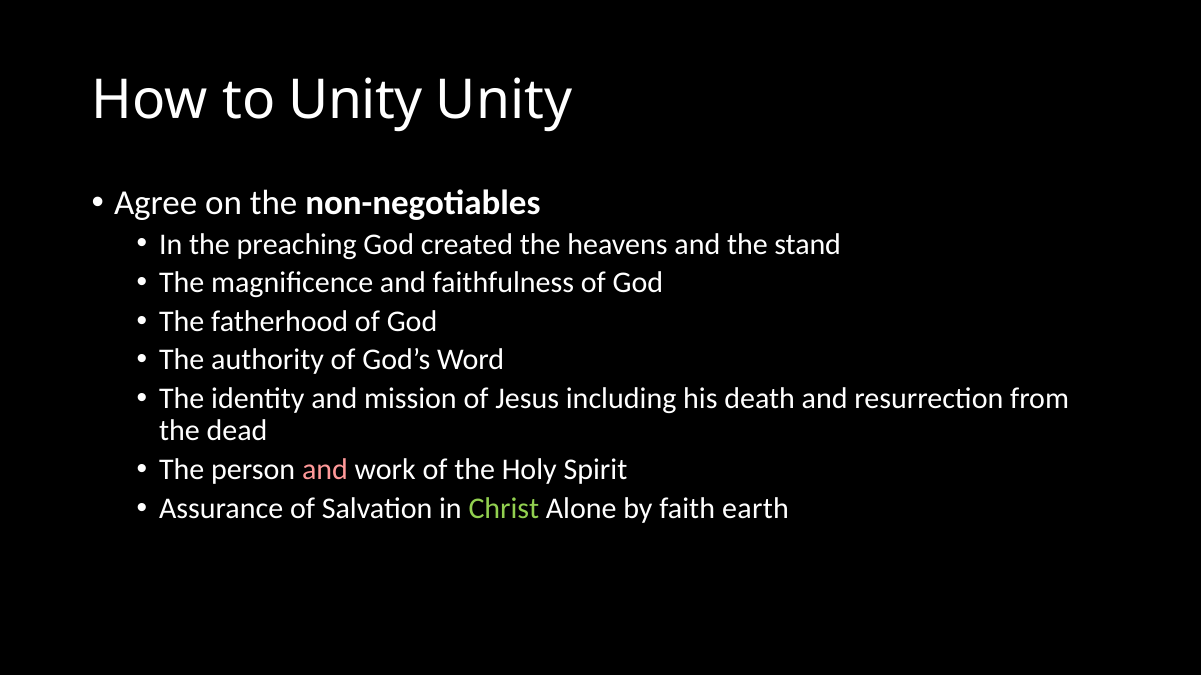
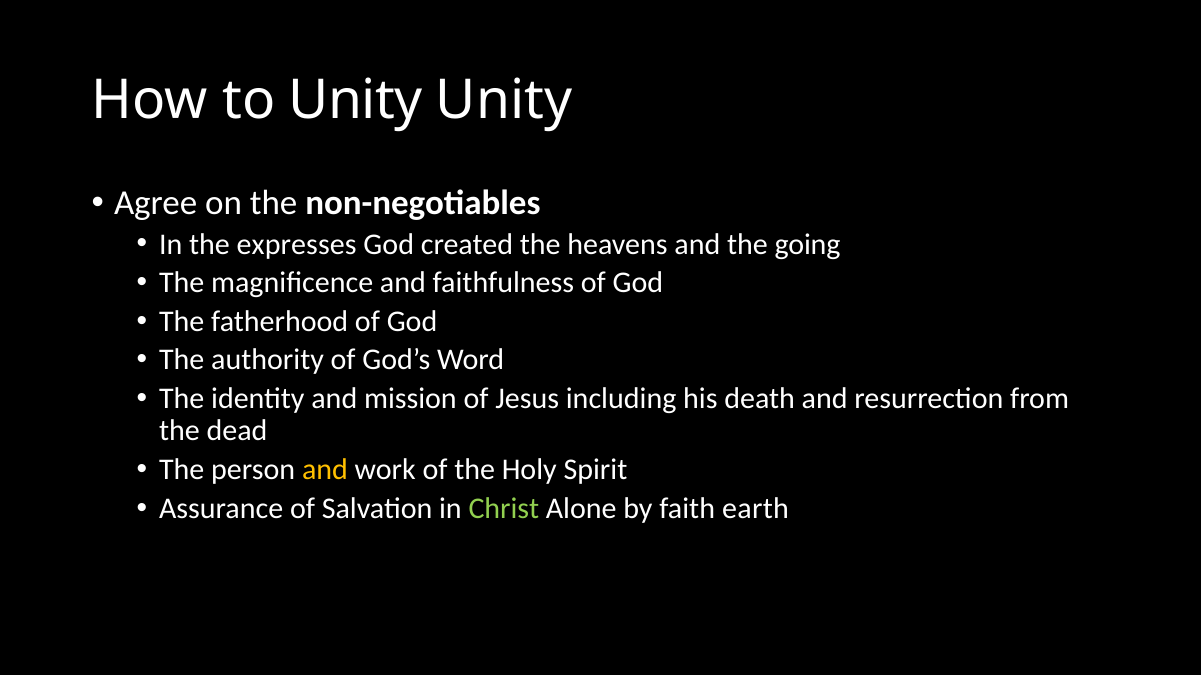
preaching: preaching -> expresses (297, 244)
stand: stand -> going (807, 244)
and colour: pink -> yellow (325, 470)
